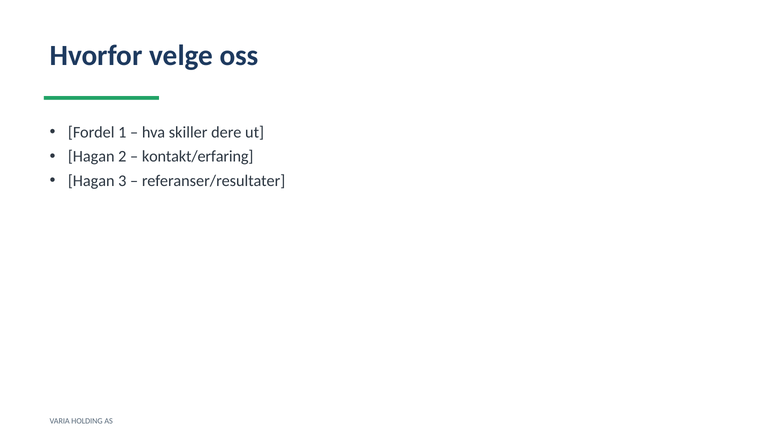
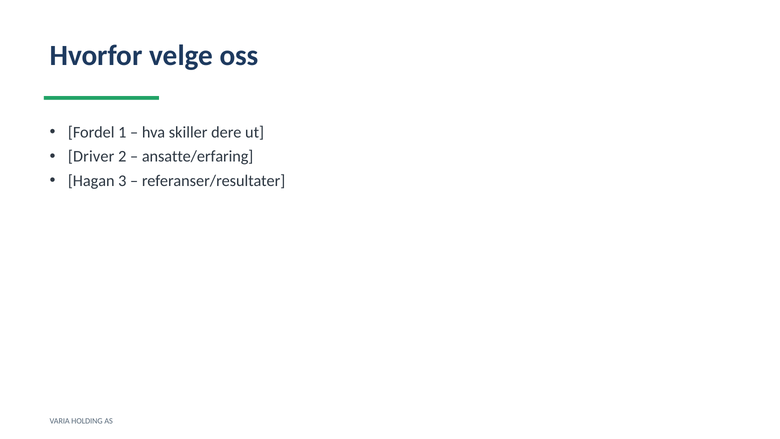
Hagan: Hagan -> Driver (91, 156)
kontakt/erfaring: kontakt/erfaring -> ansatte/erfaring (198, 156)
